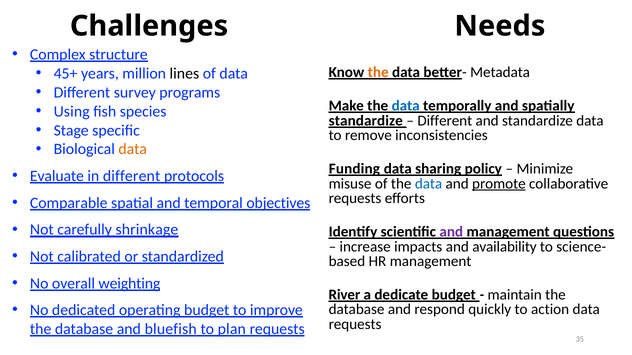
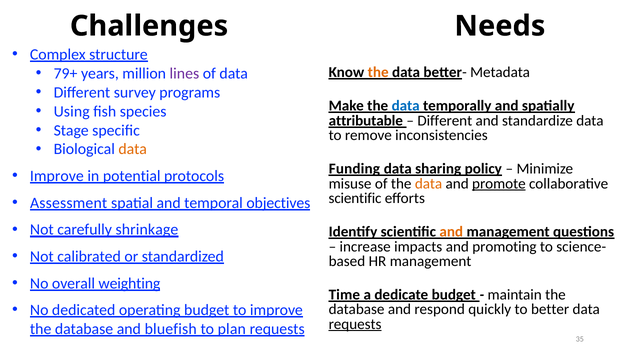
45+: 45+ -> 79+ (66, 74)
lines colour: black -> purple (184, 74)
standardize: standardize -> attributable (366, 121)
Evaluate: Evaluate -> Improve (57, 176)
in different: different -> potential (132, 176)
data colour: blue -> orange (429, 184)
requests: requests -> scientific (355, 199)
Comparable: Comparable -> Assessment (69, 203)
and colour: purple -> orange (451, 232)
availability: availability -> promoting (504, 247)
River: River -> Time (344, 295)
action: action -> better (550, 310)
requests underline: none -> present (355, 325)
